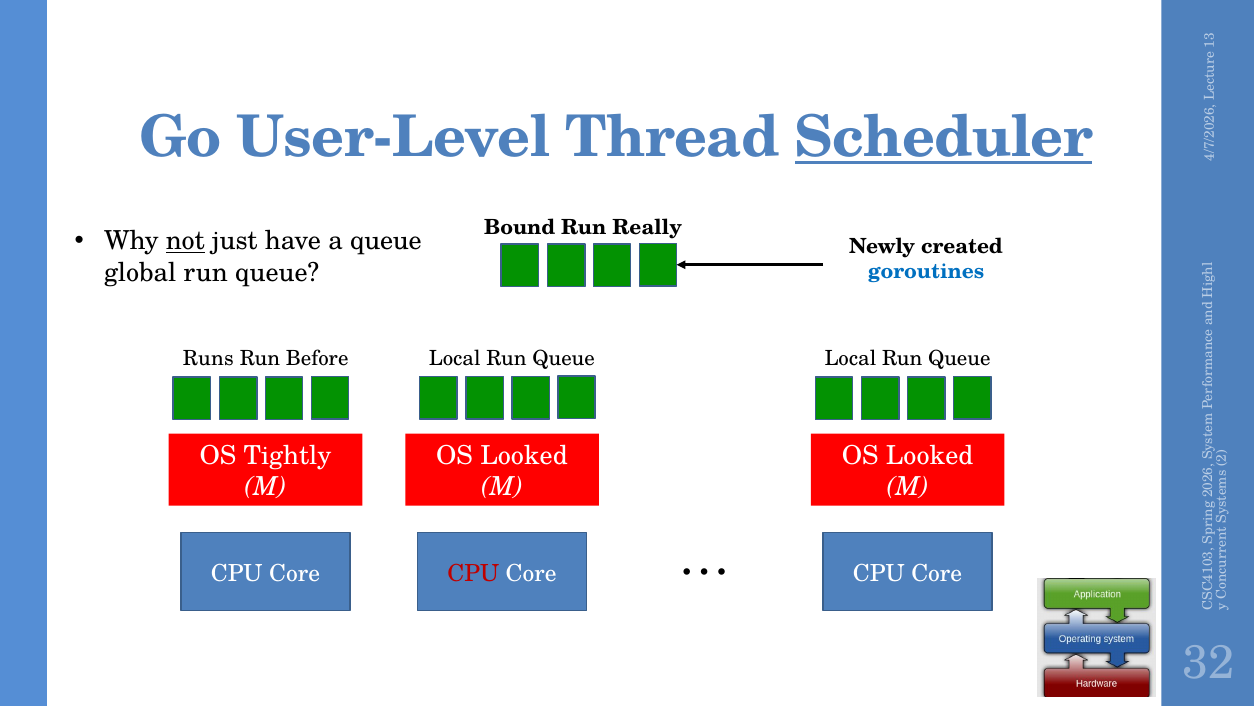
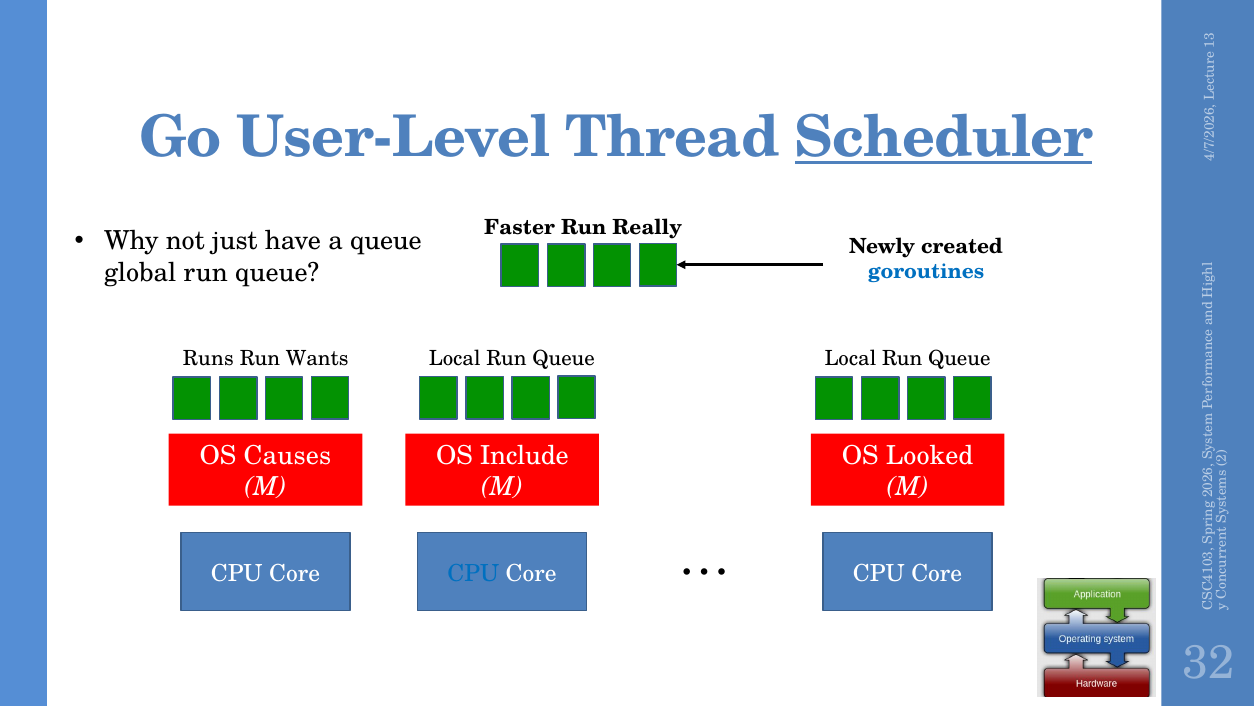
Bound: Bound -> Faster (520, 228)
not underline: present -> none (185, 241)
Before: Before -> Wants (317, 358)
Tightly: Tightly -> Causes (287, 455)
Looked: Looked -> Include (524, 455)
CPU colour: red -> blue (473, 573)
